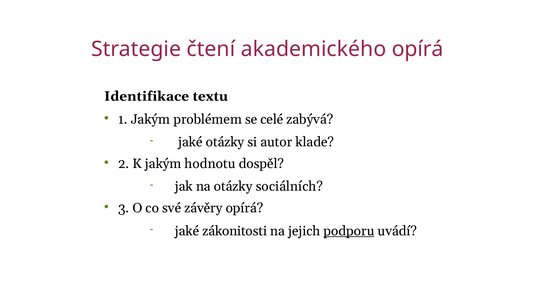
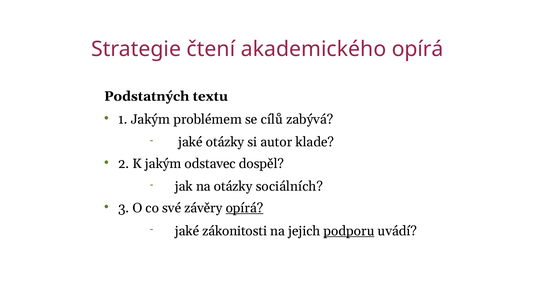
Identifikace: Identifikace -> Podstatných (147, 96)
celé: celé -> cílů (272, 119)
hodnotu: hodnotu -> odstavec (210, 163)
opírá underline: none -> present (244, 208)
